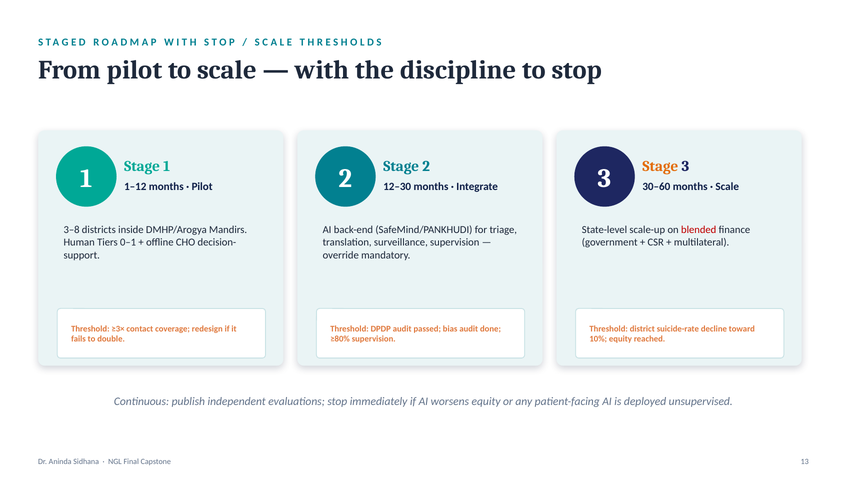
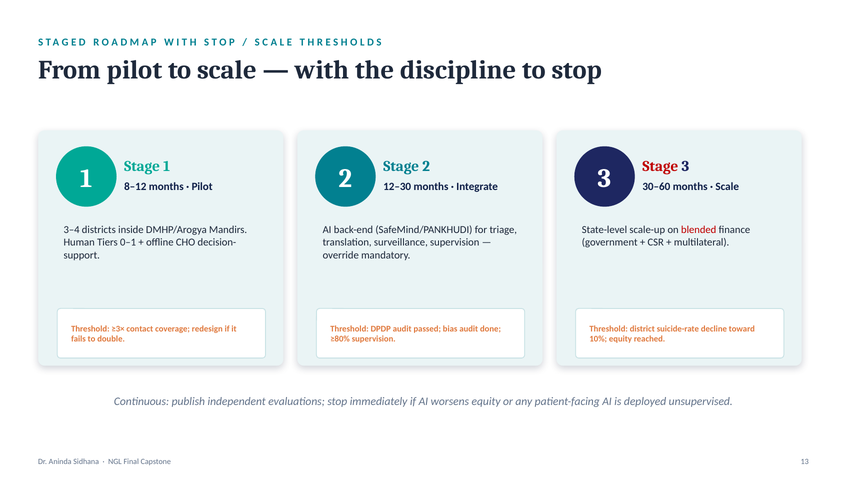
Stage colour: orange -> red (660, 167)
1–12: 1–12 -> 8–12 (135, 187)
3–8: 3–8 -> 3–4 (72, 230)
